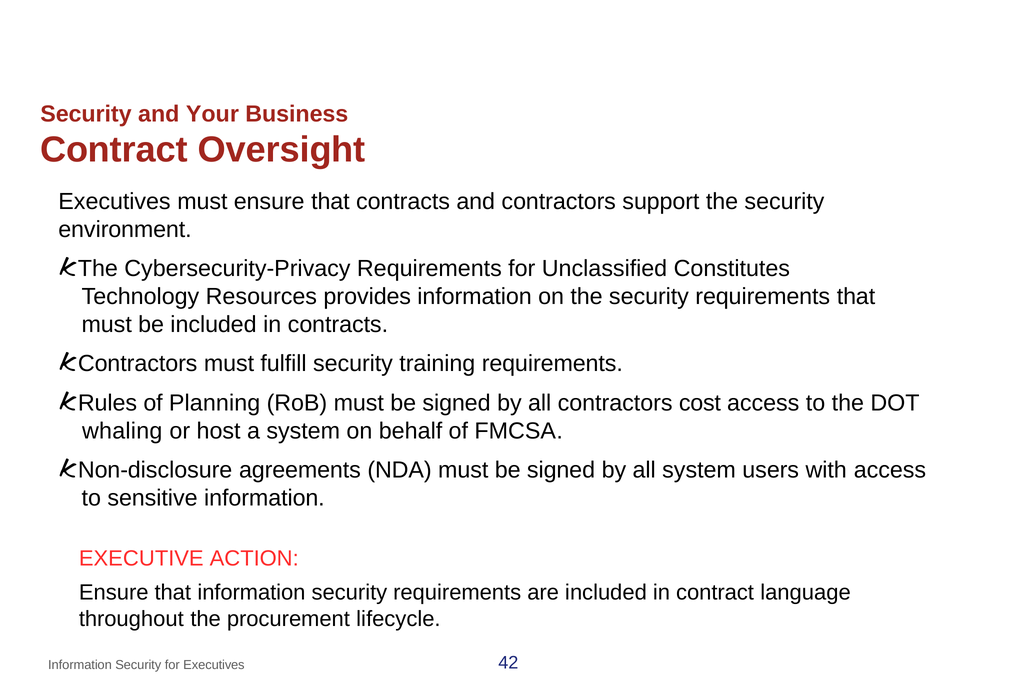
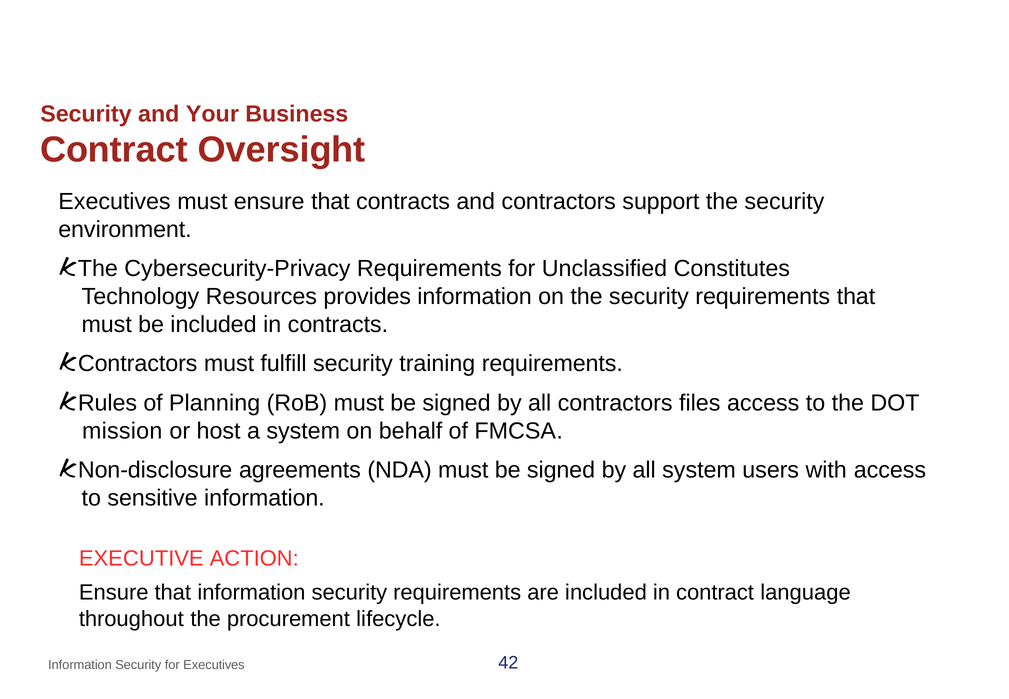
cost: cost -> files (700, 403)
whaling: whaling -> mission (122, 431)
